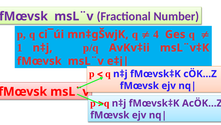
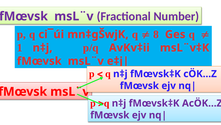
4: 4 -> 8 (156, 34)
